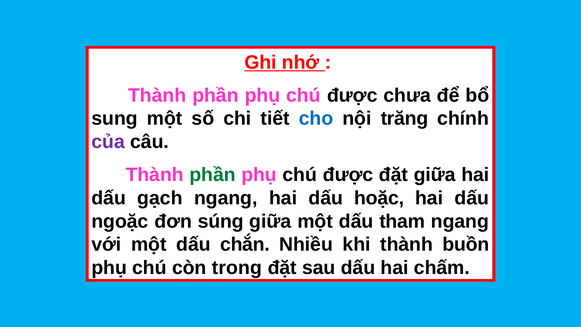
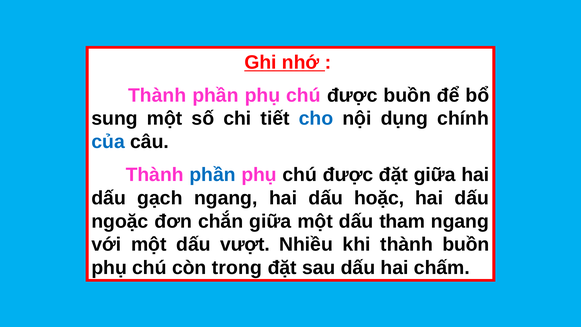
được chưa: chưa -> buồn (407, 95)
trăng: trăng -> dụng (404, 118)
của colour: purple -> blue (108, 142)
phần colour: green -> blue (213, 175)
súng: súng -> chắn (221, 221)
chắn: chắn -> vượt (245, 244)
